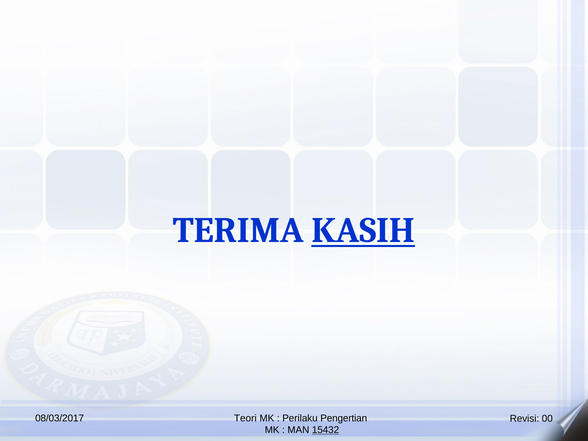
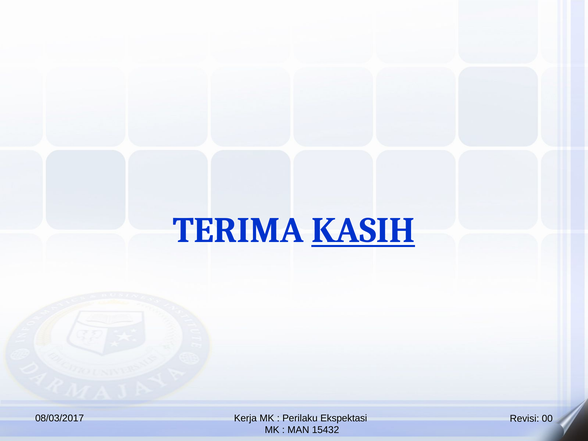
Teori: Teori -> Kerja (245, 418)
Pengertian: Pengertian -> Ekspektasi (344, 418)
15432 underline: present -> none (326, 430)
